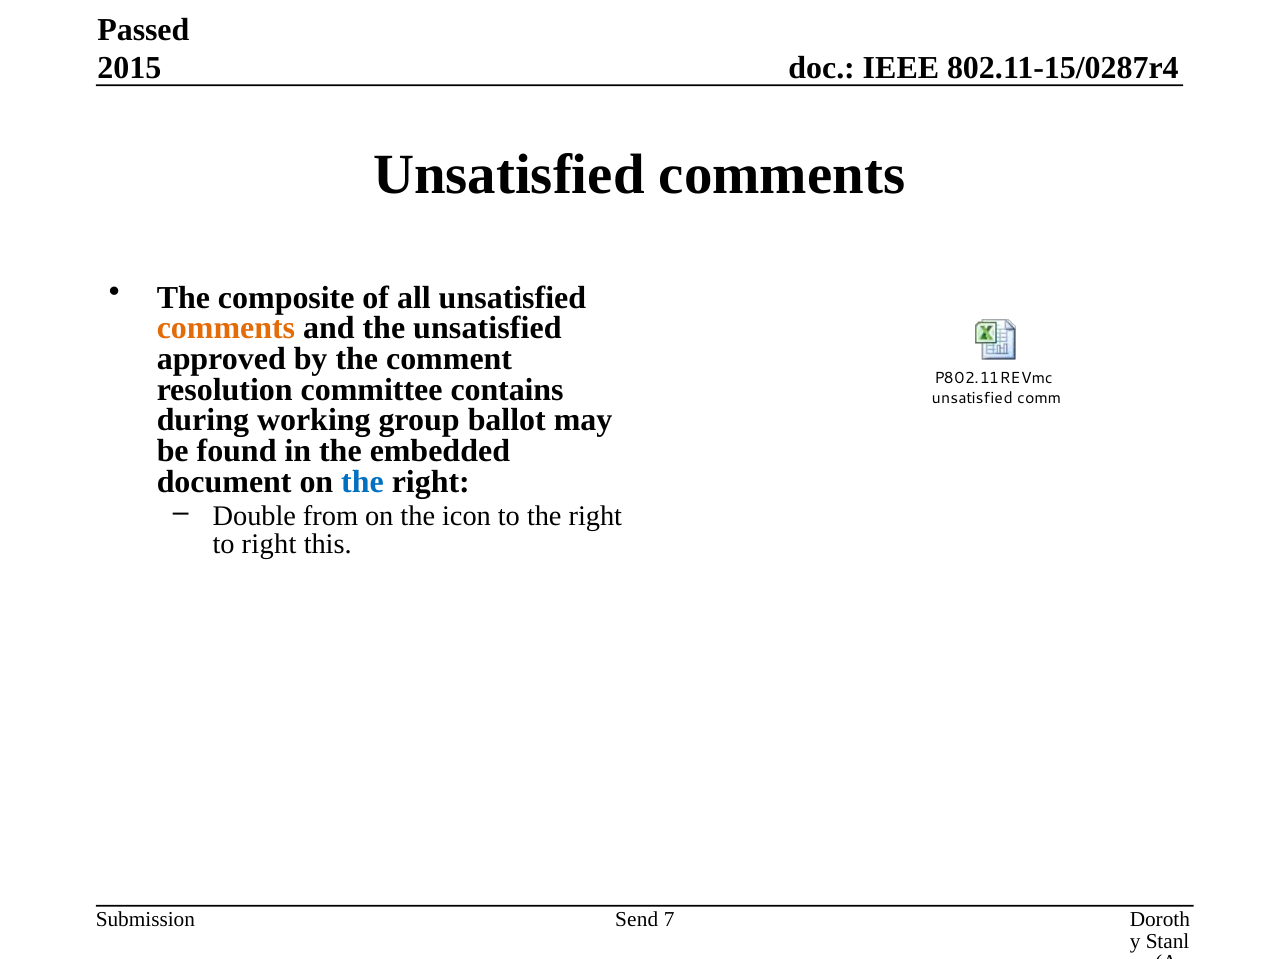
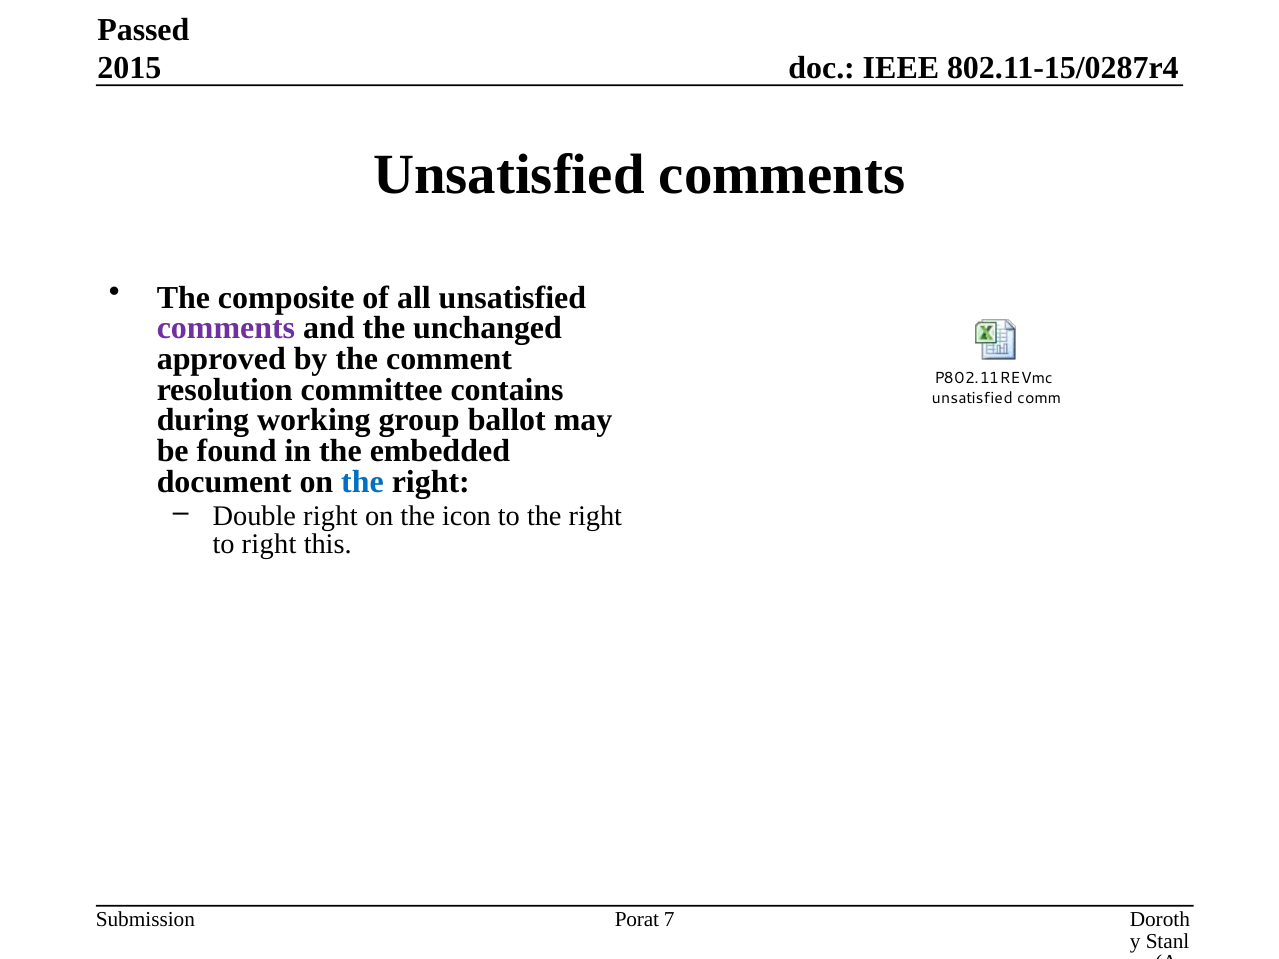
comments colour: orange -> purple (226, 328)
the unsatisfied: unsatisfied -> unchanged (488, 328)
Double from: from -> right (330, 517)
Send: Send -> Porat (637, 920)
